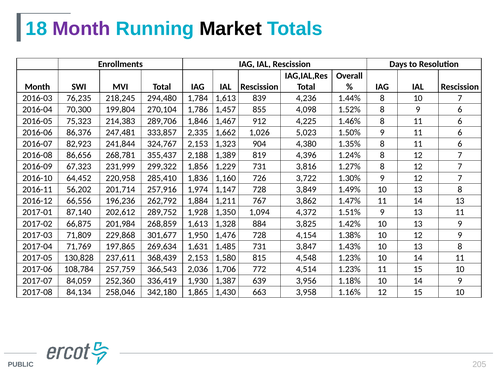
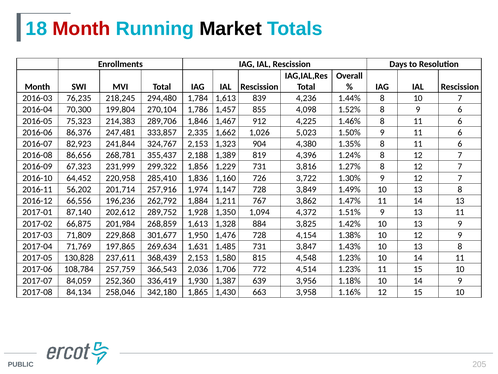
Month colour: purple -> red (81, 29)
